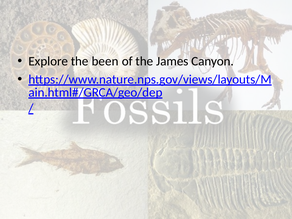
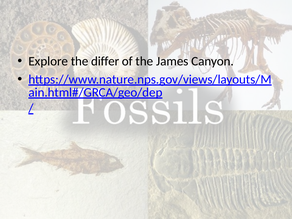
been: been -> differ (105, 61)
